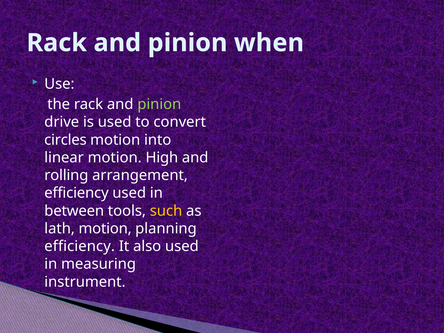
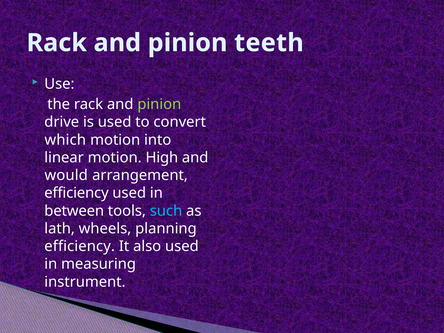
when: when -> teeth (269, 43)
circles: circles -> which (65, 140)
rolling: rolling -> would (66, 175)
such colour: yellow -> light blue (166, 211)
lath motion: motion -> wheels (105, 229)
